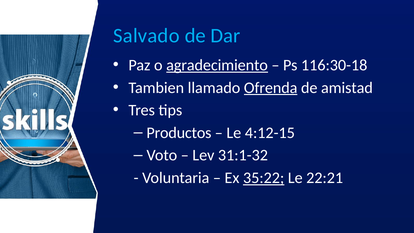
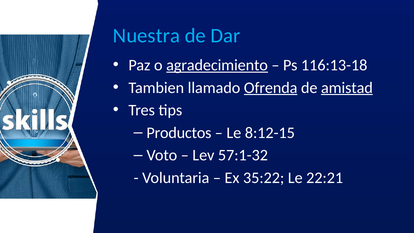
Salvado: Salvado -> Nuestra (146, 36)
116:30-18: 116:30-18 -> 116:13-18 (334, 65)
amistad underline: none -> present (347, 88)
4:12-15: 4:12-15 -> 8:12-15 (270, 133)
31:1-32: 31:1-32 -> 57:1-32 (243, 155)
35:22 underline: present -> none (264, 178)
